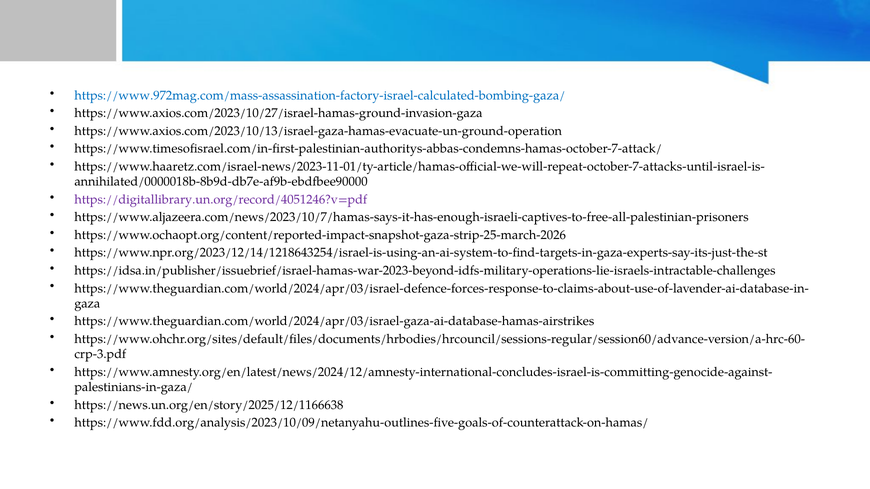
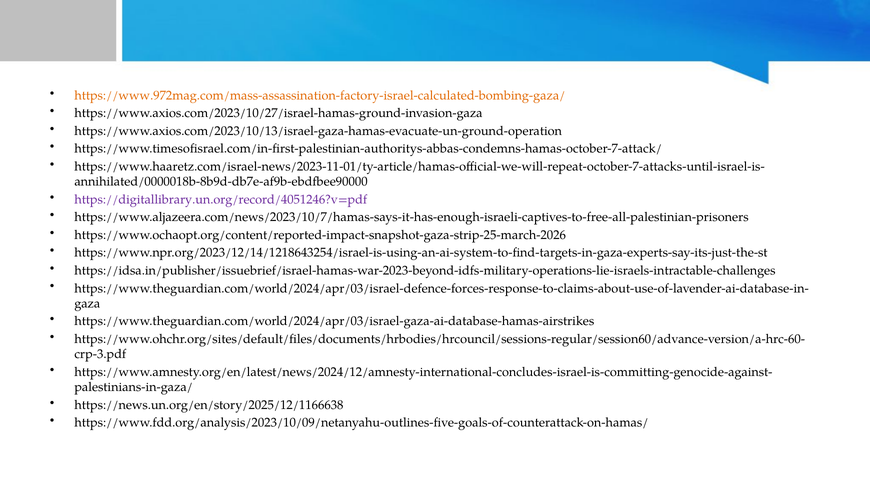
https://www.972mag.com/mass-assassination-factory-israel-calculated-bombing-gaza/ colour: blue -> orange (320, 96)
